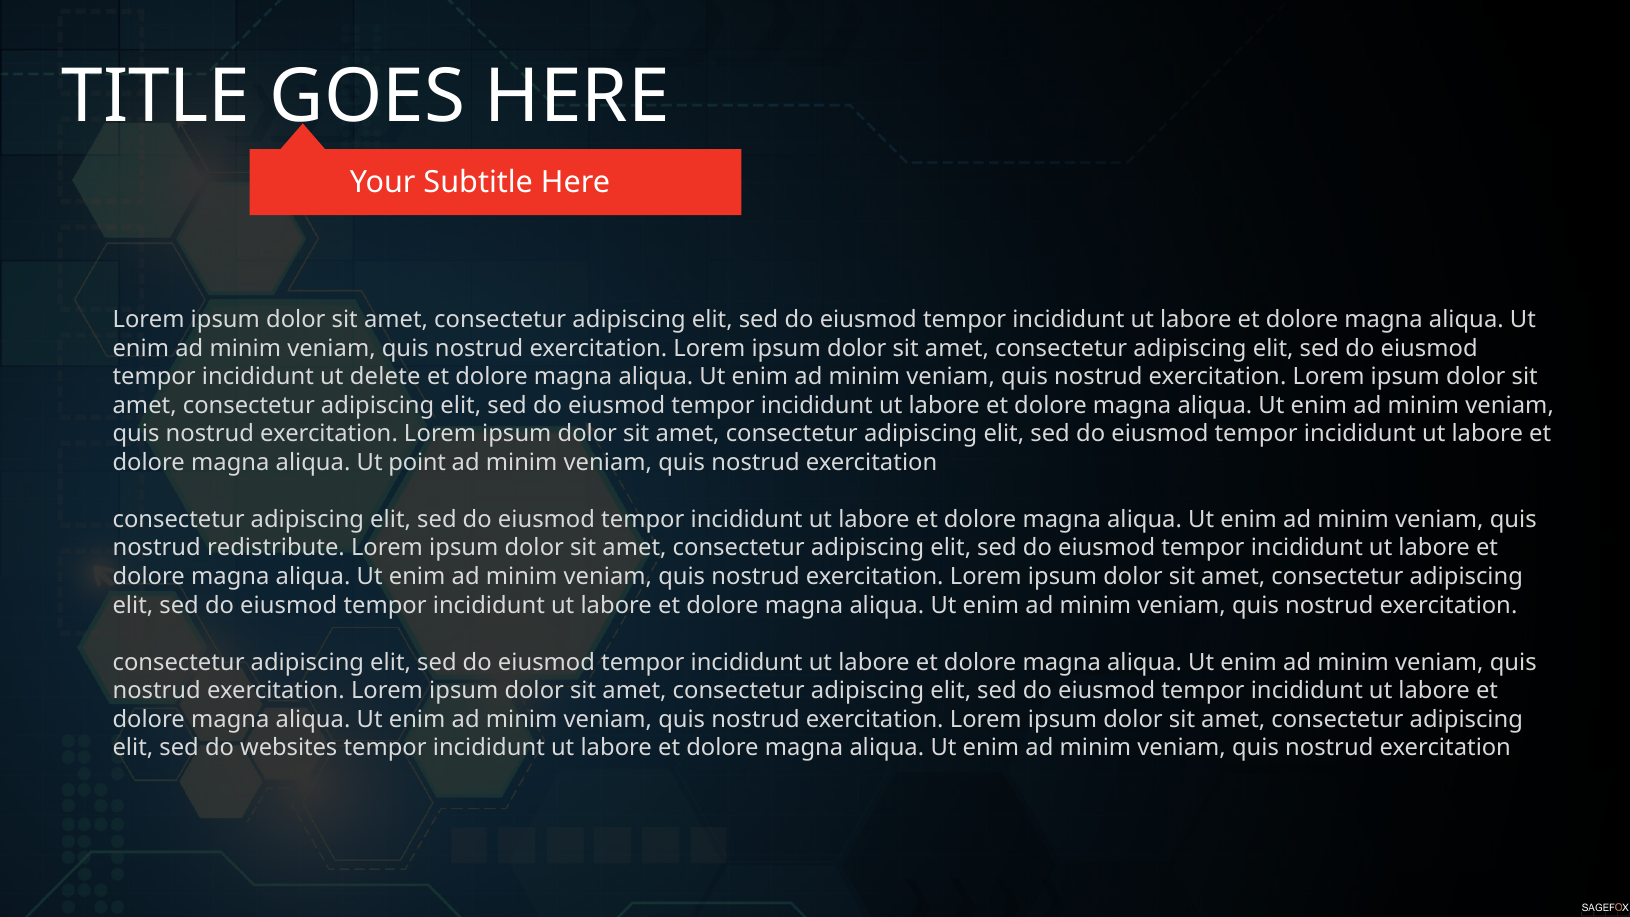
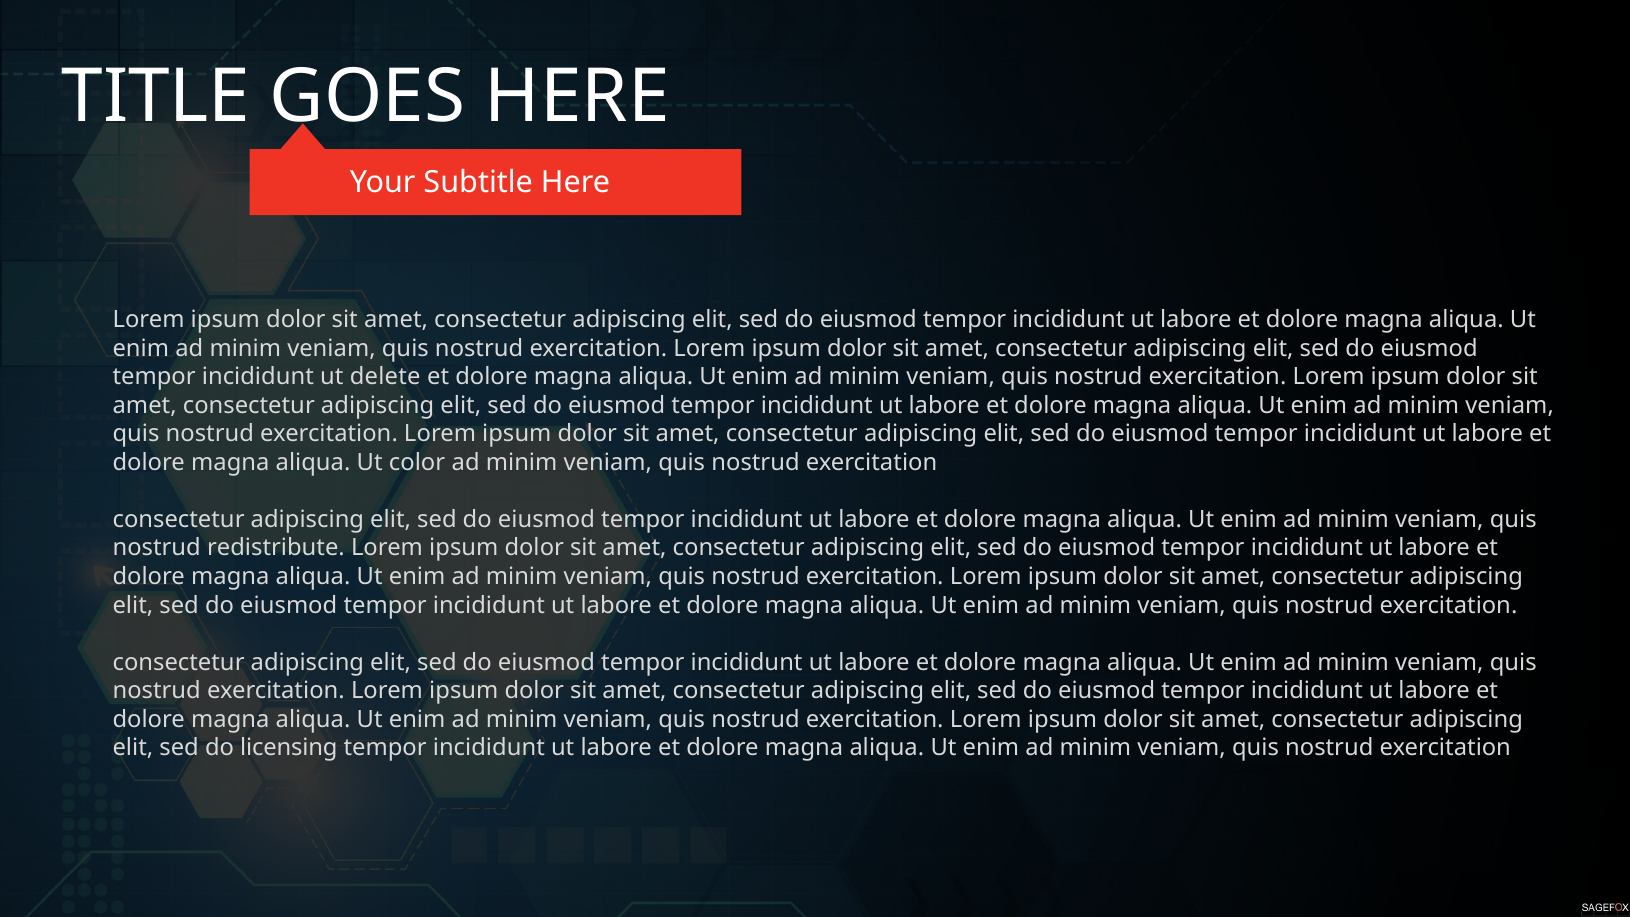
point: point -> color (417, 462)
websites: websites -> licensing (289, 748)
